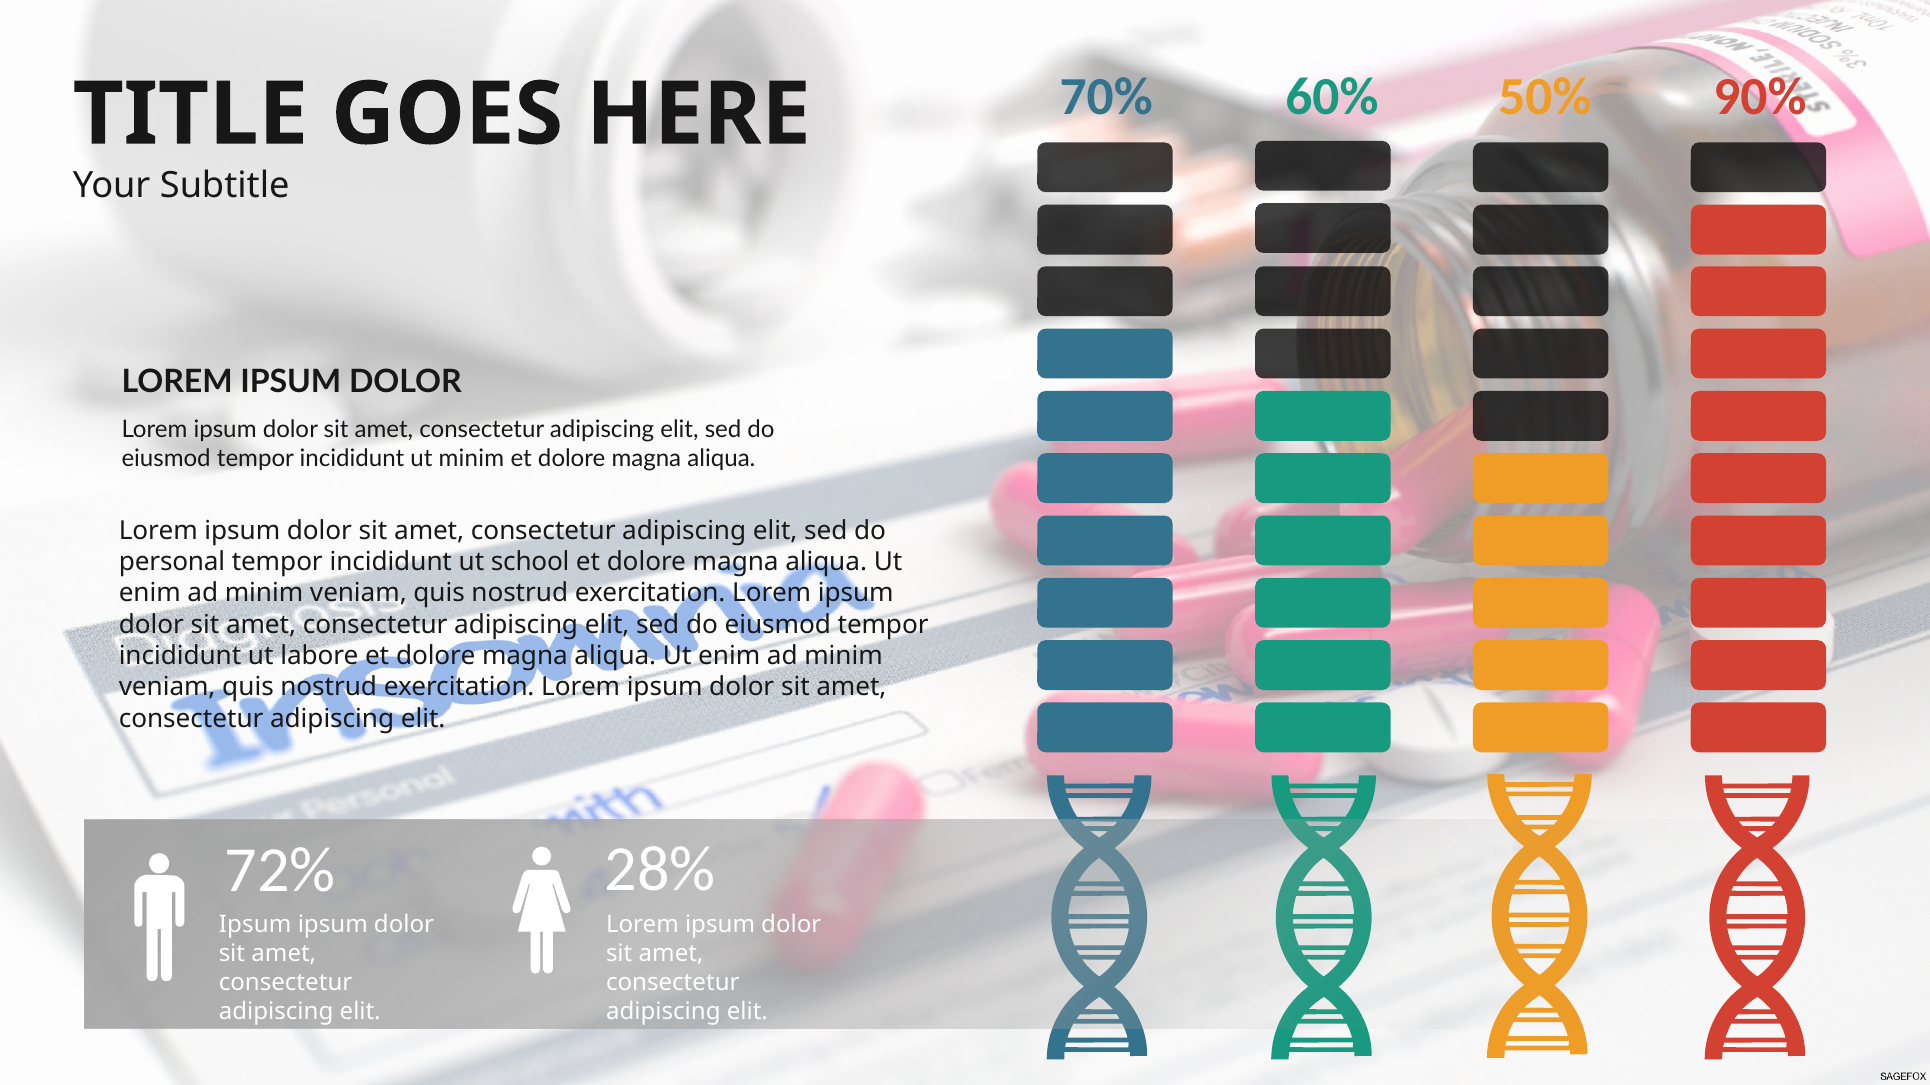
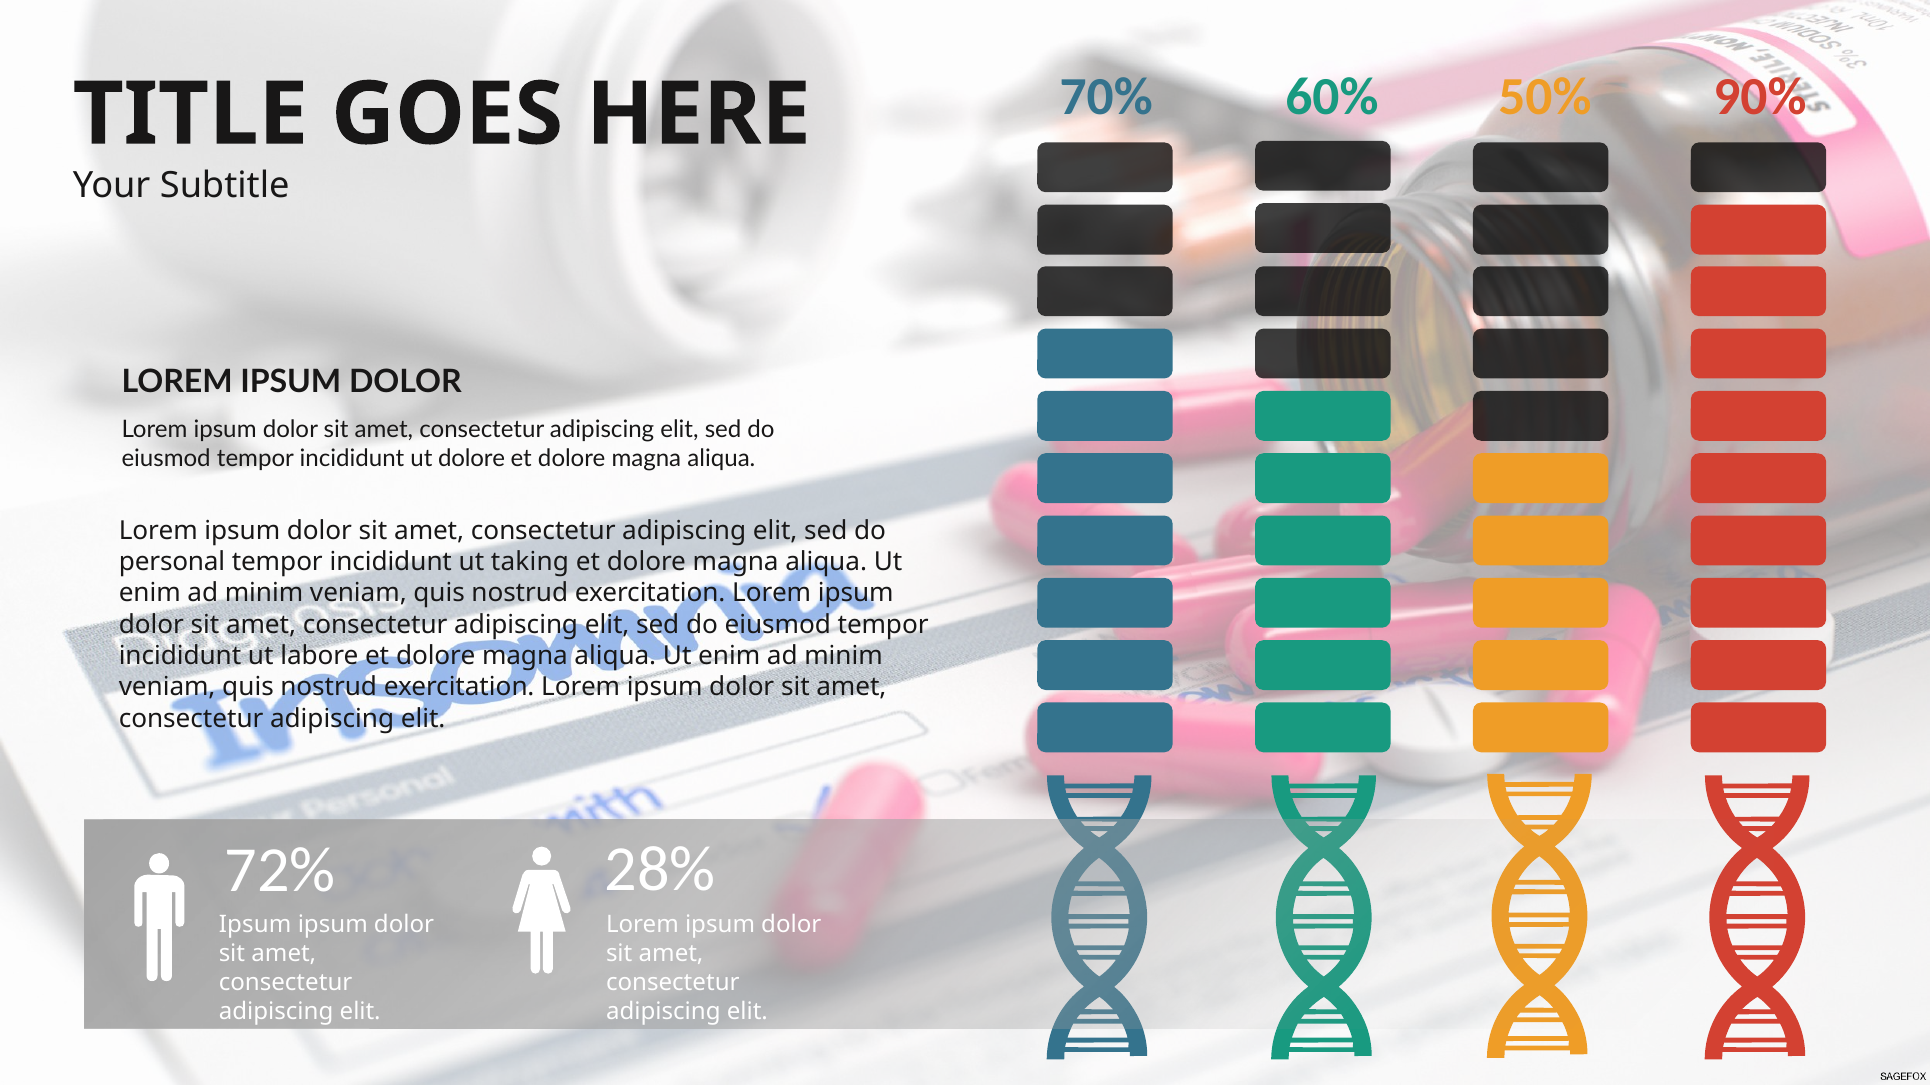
ut minim: minim -> dolore (472, 459)
school: school -> taking (530, 562)
